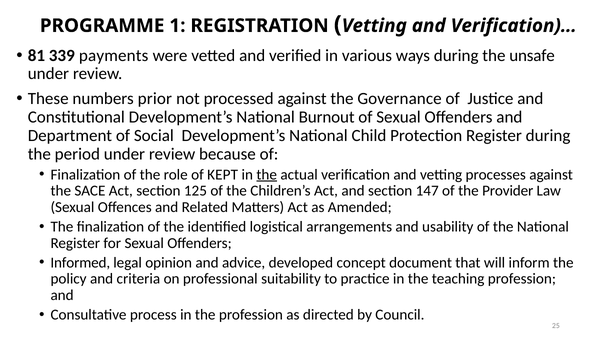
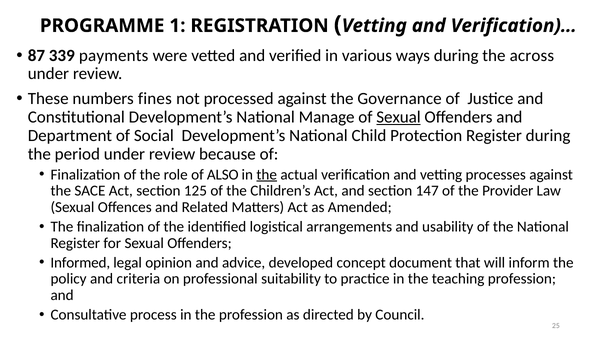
81: 81 -> 87 (36, 55)
unsafe: unsafe -> across (532, 55)
prior: prior -> fines (155, 99)
Burnout: Burnout -> Manage (327, 117)
Sexual underline: none -> present (399, 117)
KEPT: KEPT -> ALSO (223, 174)
